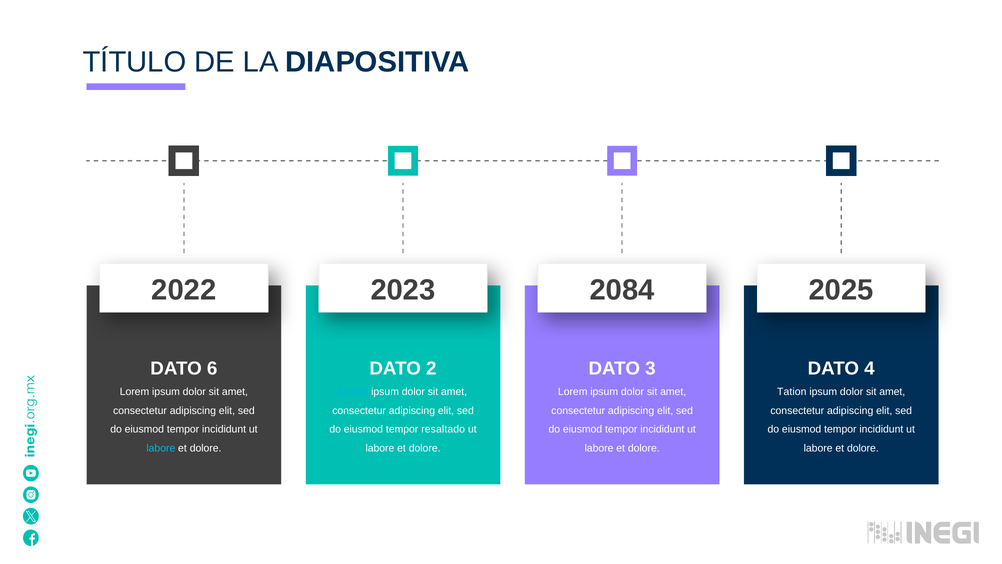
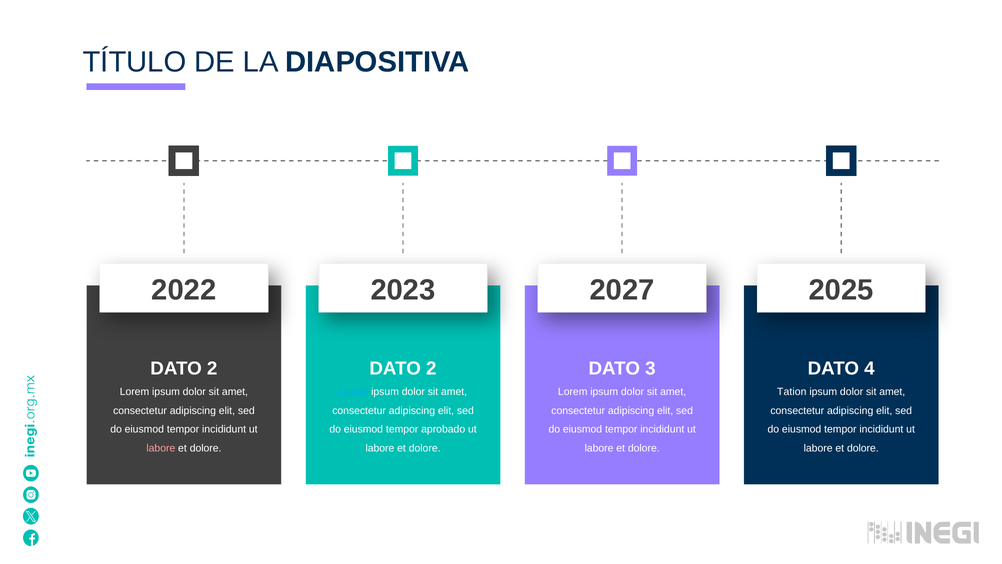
2084: 2084 -> 2027 (622, 290)
6: 6 -> 2 (212, 368)
resaltado: resaltado -> aprobado (443, 429)
labore colour: light blue -> pink (161, 448)
